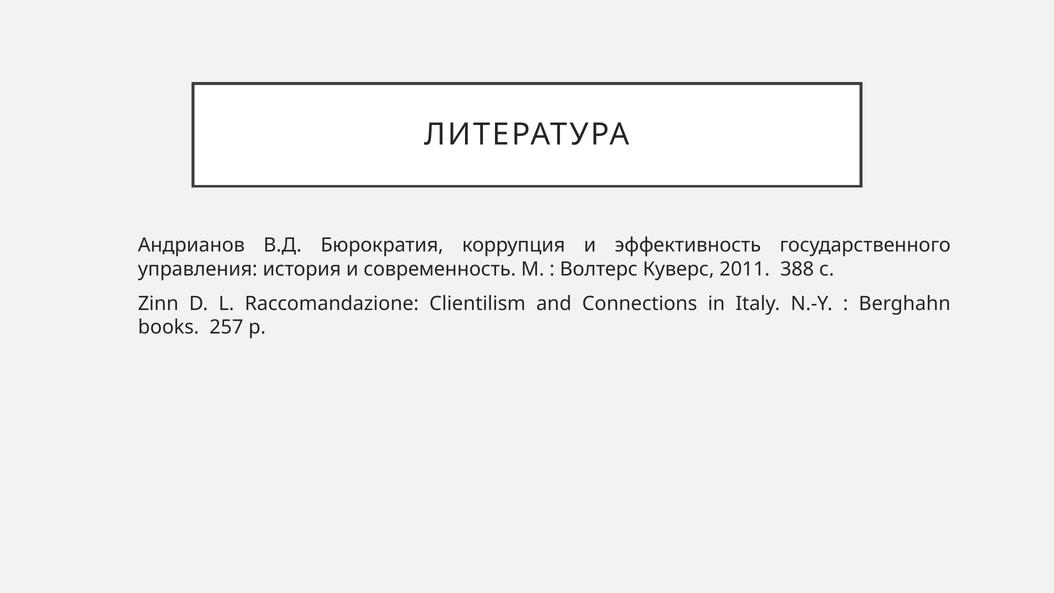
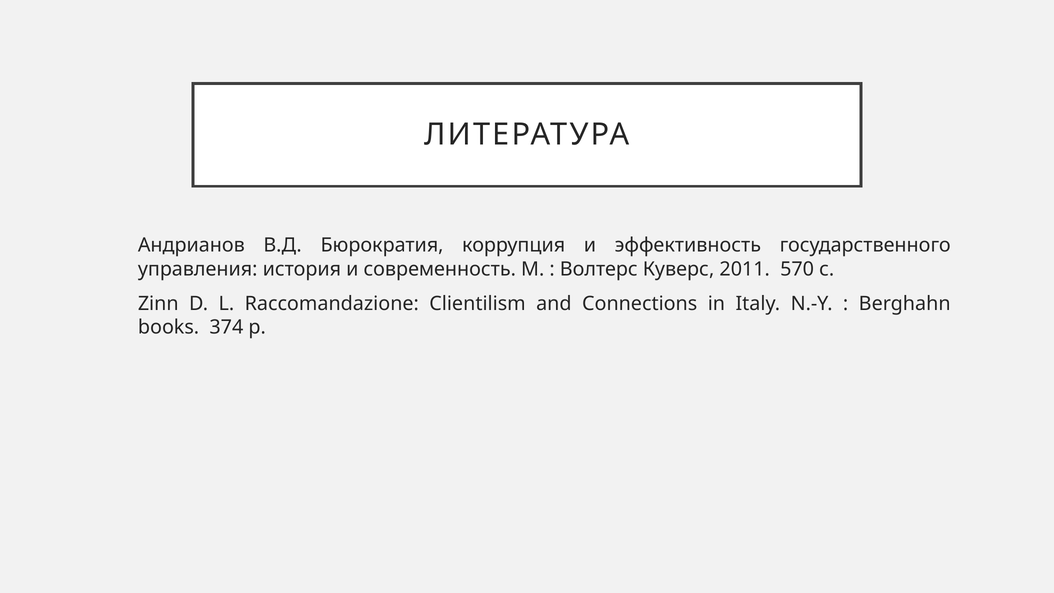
388: 388 -> 570 (797, 269)
257: 257 -> 374 (226, 327)
